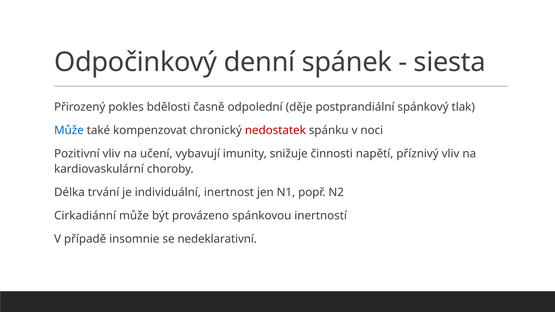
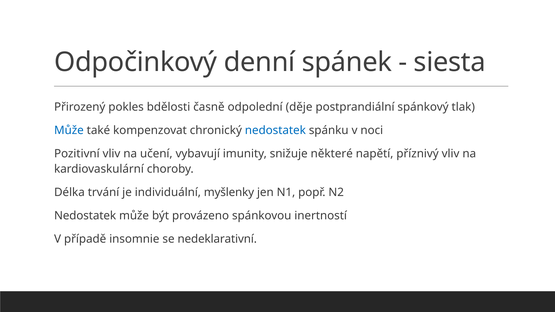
nedostatek colour: red -> blue (275, 131)
činnosti: činnosti -> některé (332, 154)
inertnost: inertnost -> myšlenky (229, 193)
Cirkadiánní: Cirkadiánní -> Nedostatek (85, 216)
